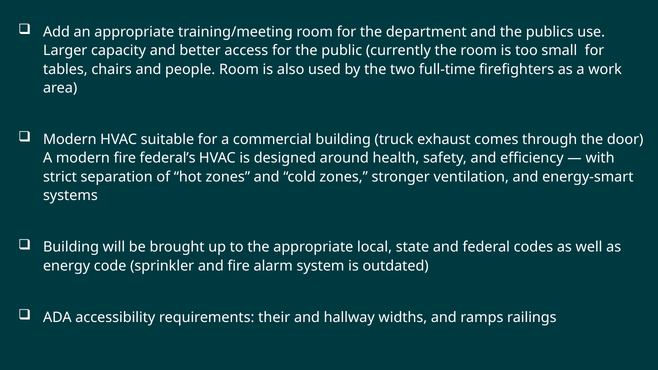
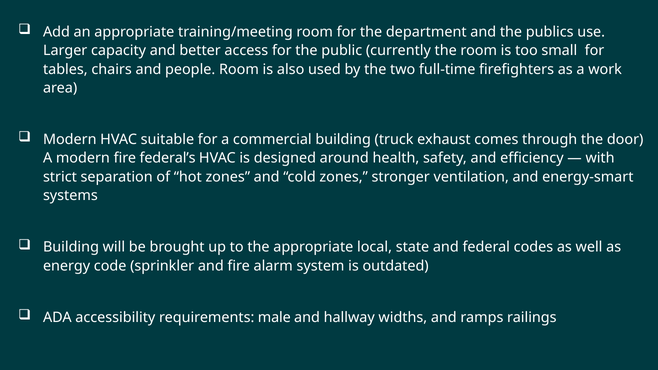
their: their -> male (274, 318)
